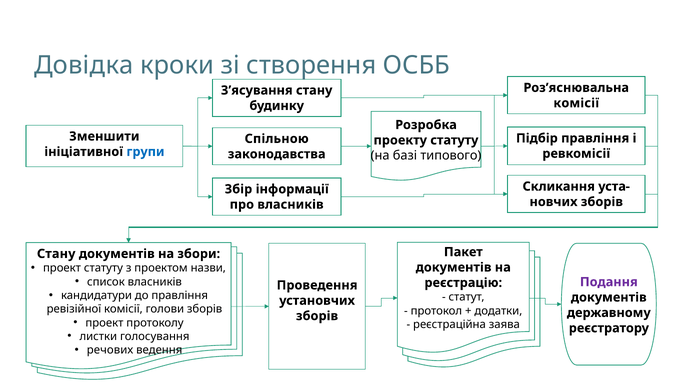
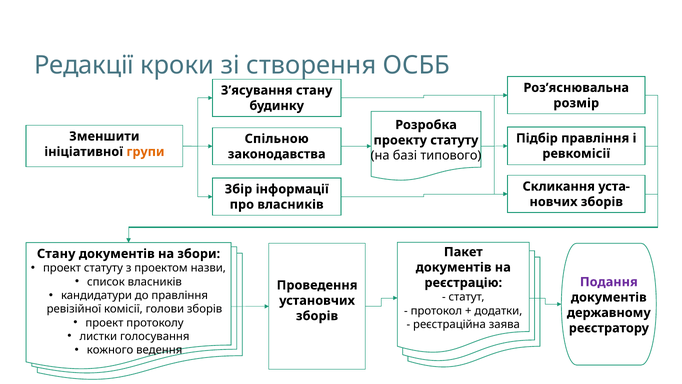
Довідка: Довідка -> Редакції (84, 65)
комісії: комісії -> розмір (576, 103)
групи colour: blue -> orange (145, 152)
речових: речових -> кожного (110, 350)
